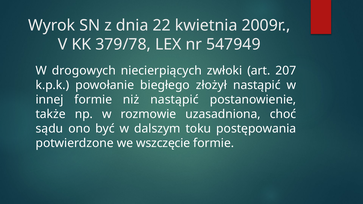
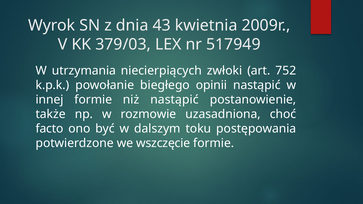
22: 22 -> 43 (162, 25)
379/78: 379/78 -> 379/03 (123, 45)
547949: 547949 -> 517949 (233, 45)
drogowych: drogowych -> utrzymania (84, 71)
207: 207 -> 752 (286, 71)
złożył: złożył -> opinii (211, 85)
sądu: sądu -> facto (49, 129)
